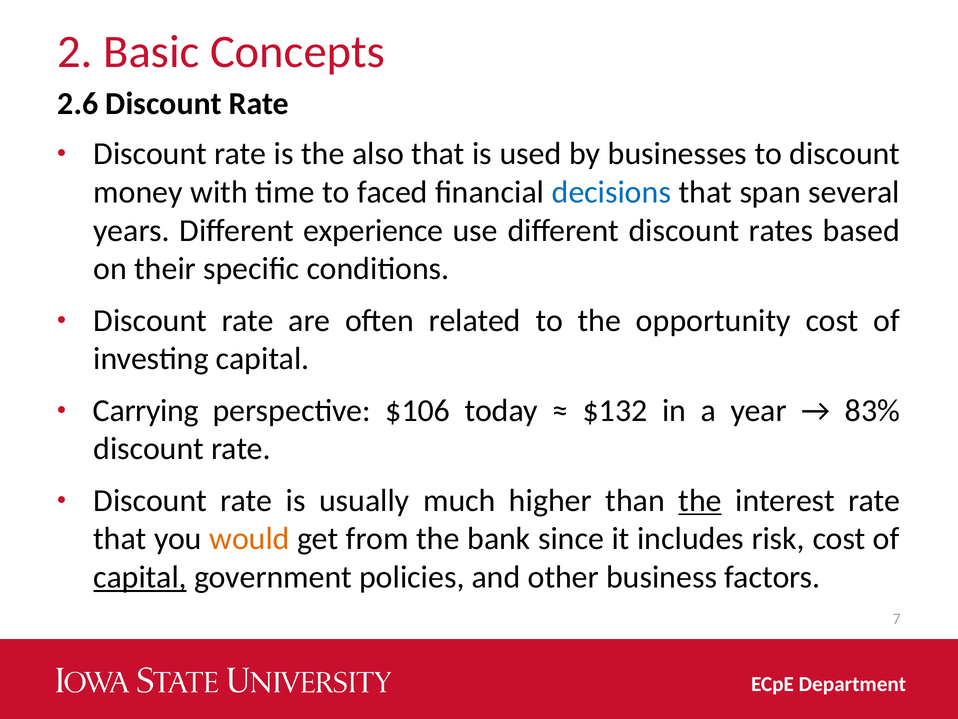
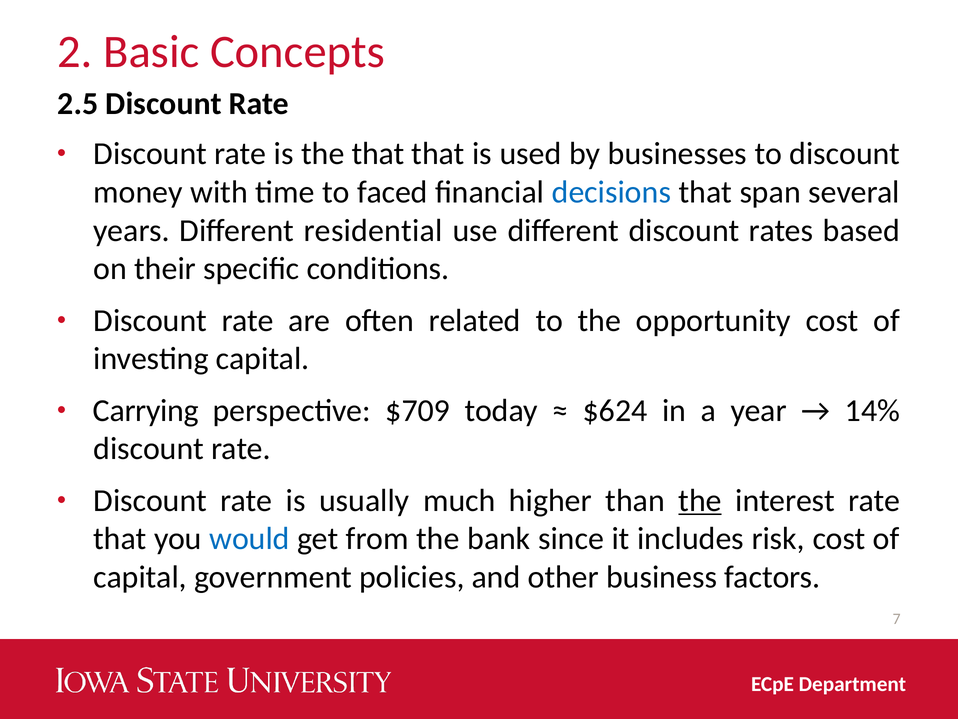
2.6: 2.6 -> 2.5 (78, 103)
the also: also -> that (378, 154)
experience: experience -> residential (373, 230)
$106: $106 -> $709 (418, 410)
$132: $132 -> $624 (615, 410)
83%: 83% -> 14% (872, 410)
would colour: orange -> blue (249, 538)
capital underline: present -> none (140, 577)
